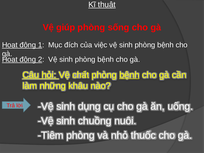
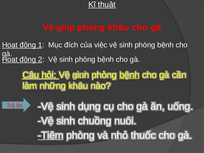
phòng sống: sống -> khâu (118, 27)
chất: chất -> giun (81, 75)
Tiêm underline: none -> present (51, 135)
